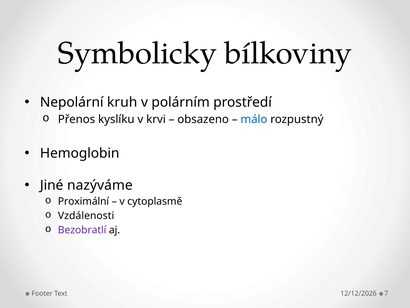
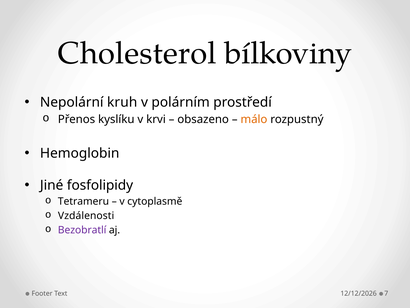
Symbolicky: Symbolicky -> Cholesterol (137, 53)
málo colour: blue -> orange (254, 119)
nazýváme: nazýváme -> fosfolipidy (100, 185)
Proximální: Proximální -> Tetrameru (83, 201)
